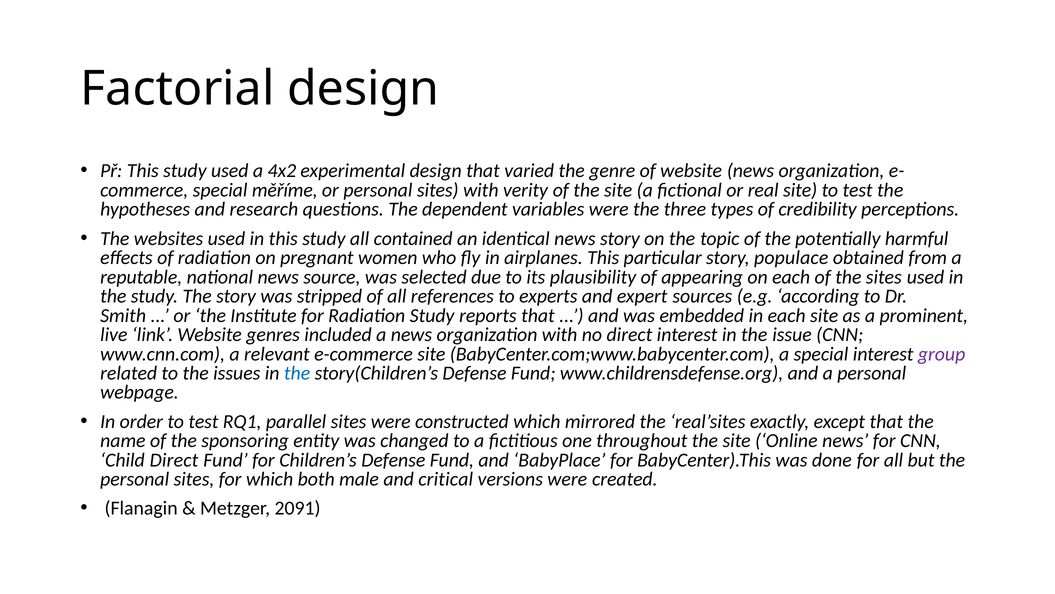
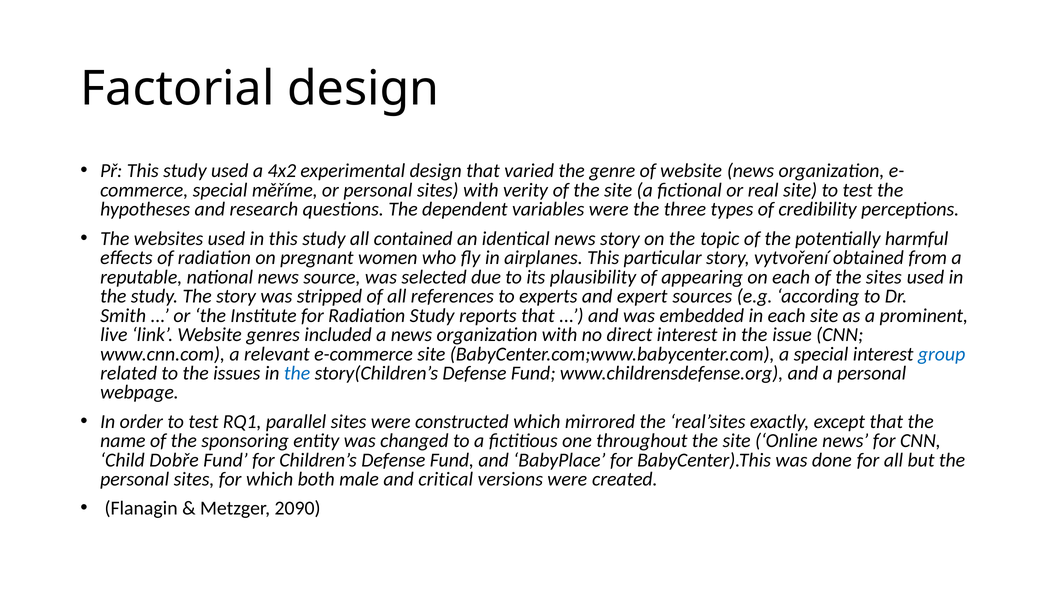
populace: populace -> vytvoření (791, 258)
group colour: purple -> blue (942, 354)
Child Direct: Direct -> Dobře (174, 460)
2091: 2091 -> 2090 (298, 508)
